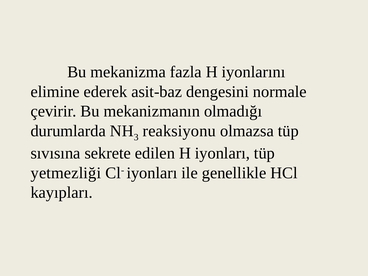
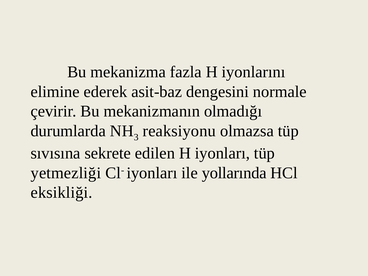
genellikle: genellikle -> yollarında (234, 173)
kayıpları: kayıpları -> eksikliği (62, 193)
